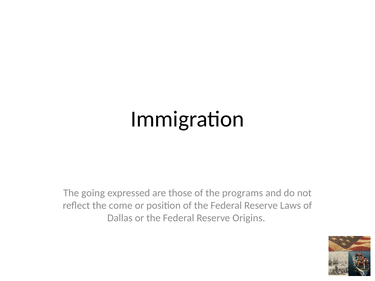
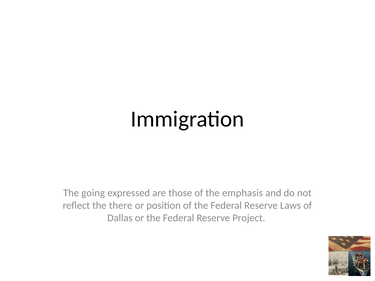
programs: programs -> emphasis (243, 193)
come: come -> there (121, 206)
Origins: Origins -> Project (249, 218)
